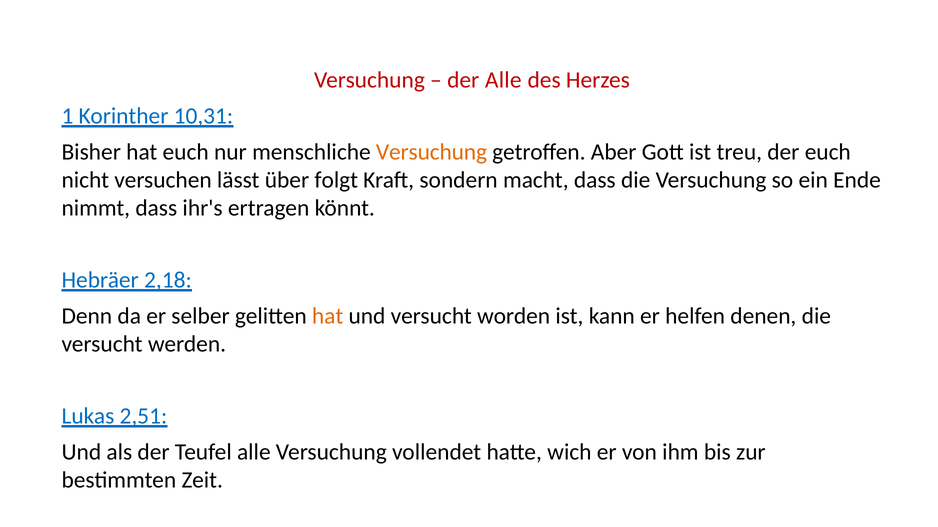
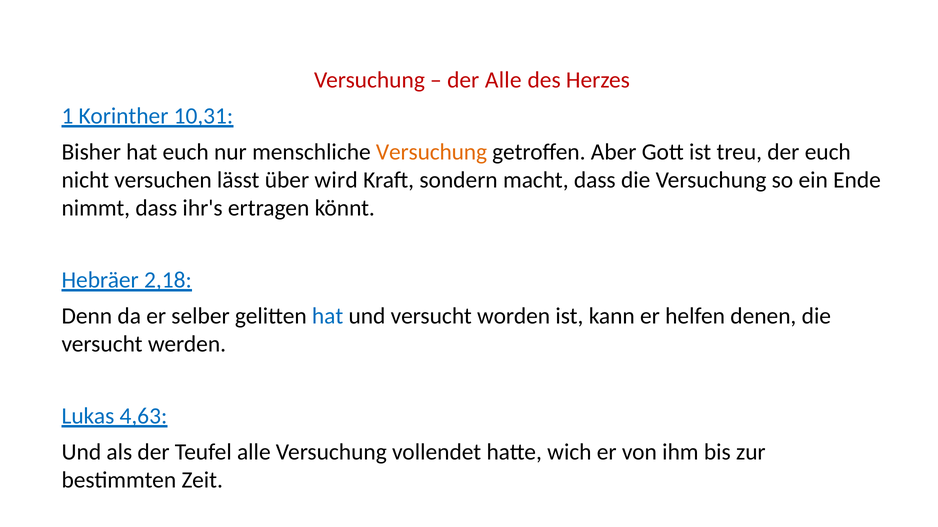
folgt: folgt -> wird (336, 180)
hat colour: orange -> blue (328, 316)
2,51: 2,51 -> 4,63 (143, 416)
